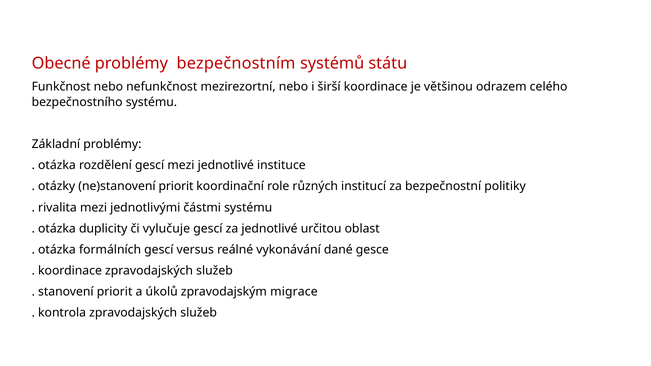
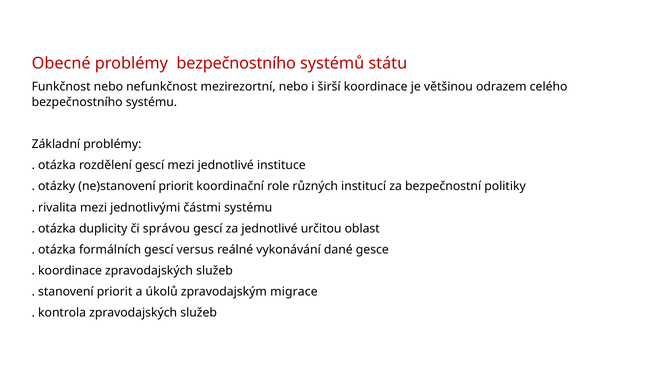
problémy bezpečnostním: bezpečnostním -> bezpečnostního (236, 63)
vylučuje: vylučuje -> správou (166, 229)
